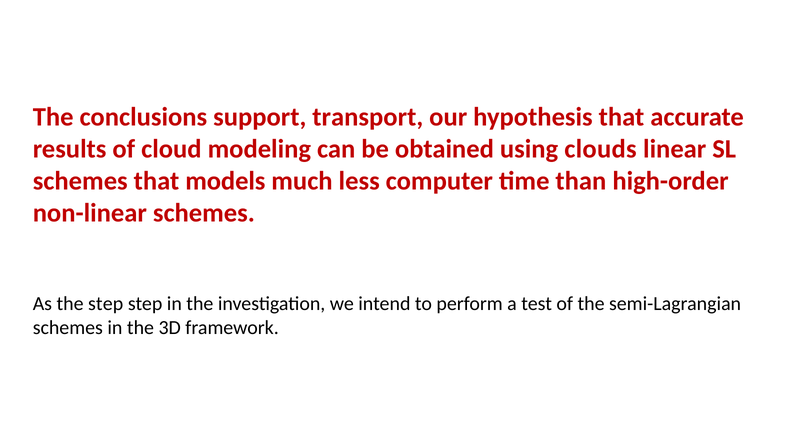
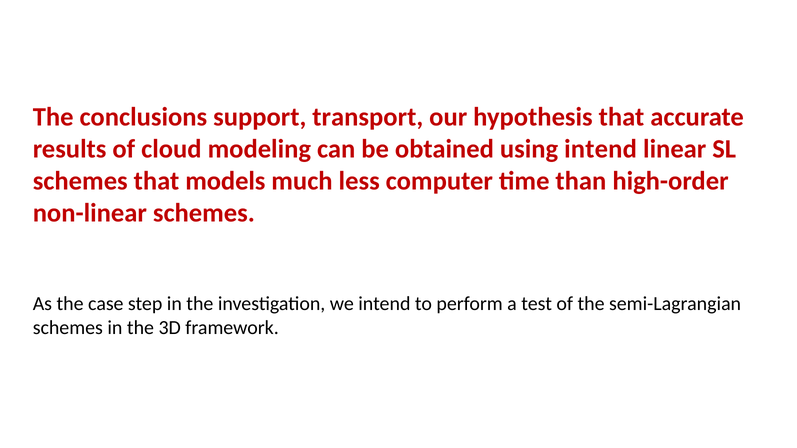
using clouds: clouds -> intend (601, 149)
the step: step -> case (106, 304)
